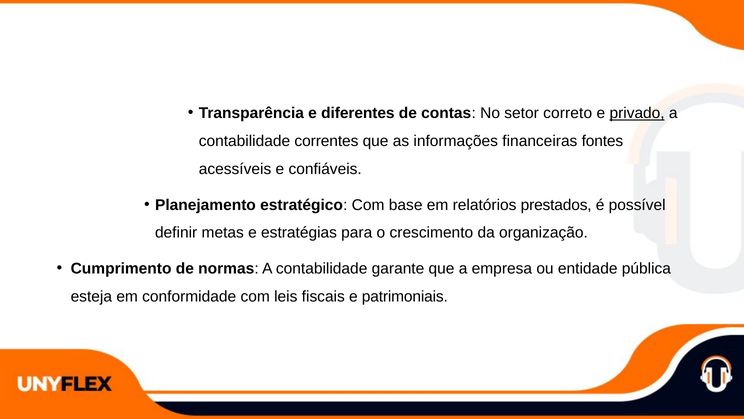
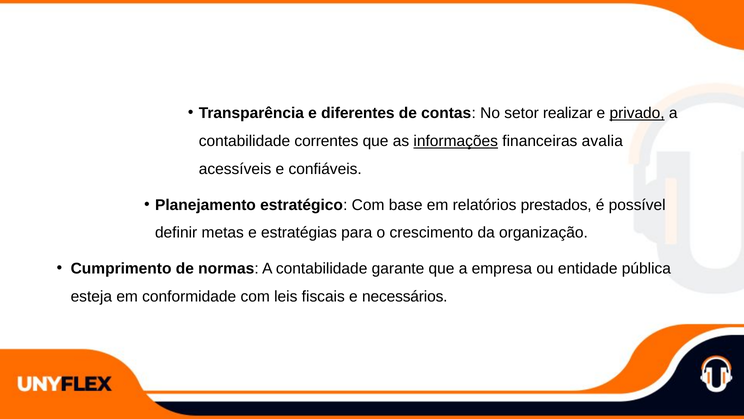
correto: correto -> realizar (568, 113)
informações underline: none -> present (456, 141)
fontes: fontes -> avalia (602, 141)
patrimoniais: patrimoniais -> necessários (405, 296)
